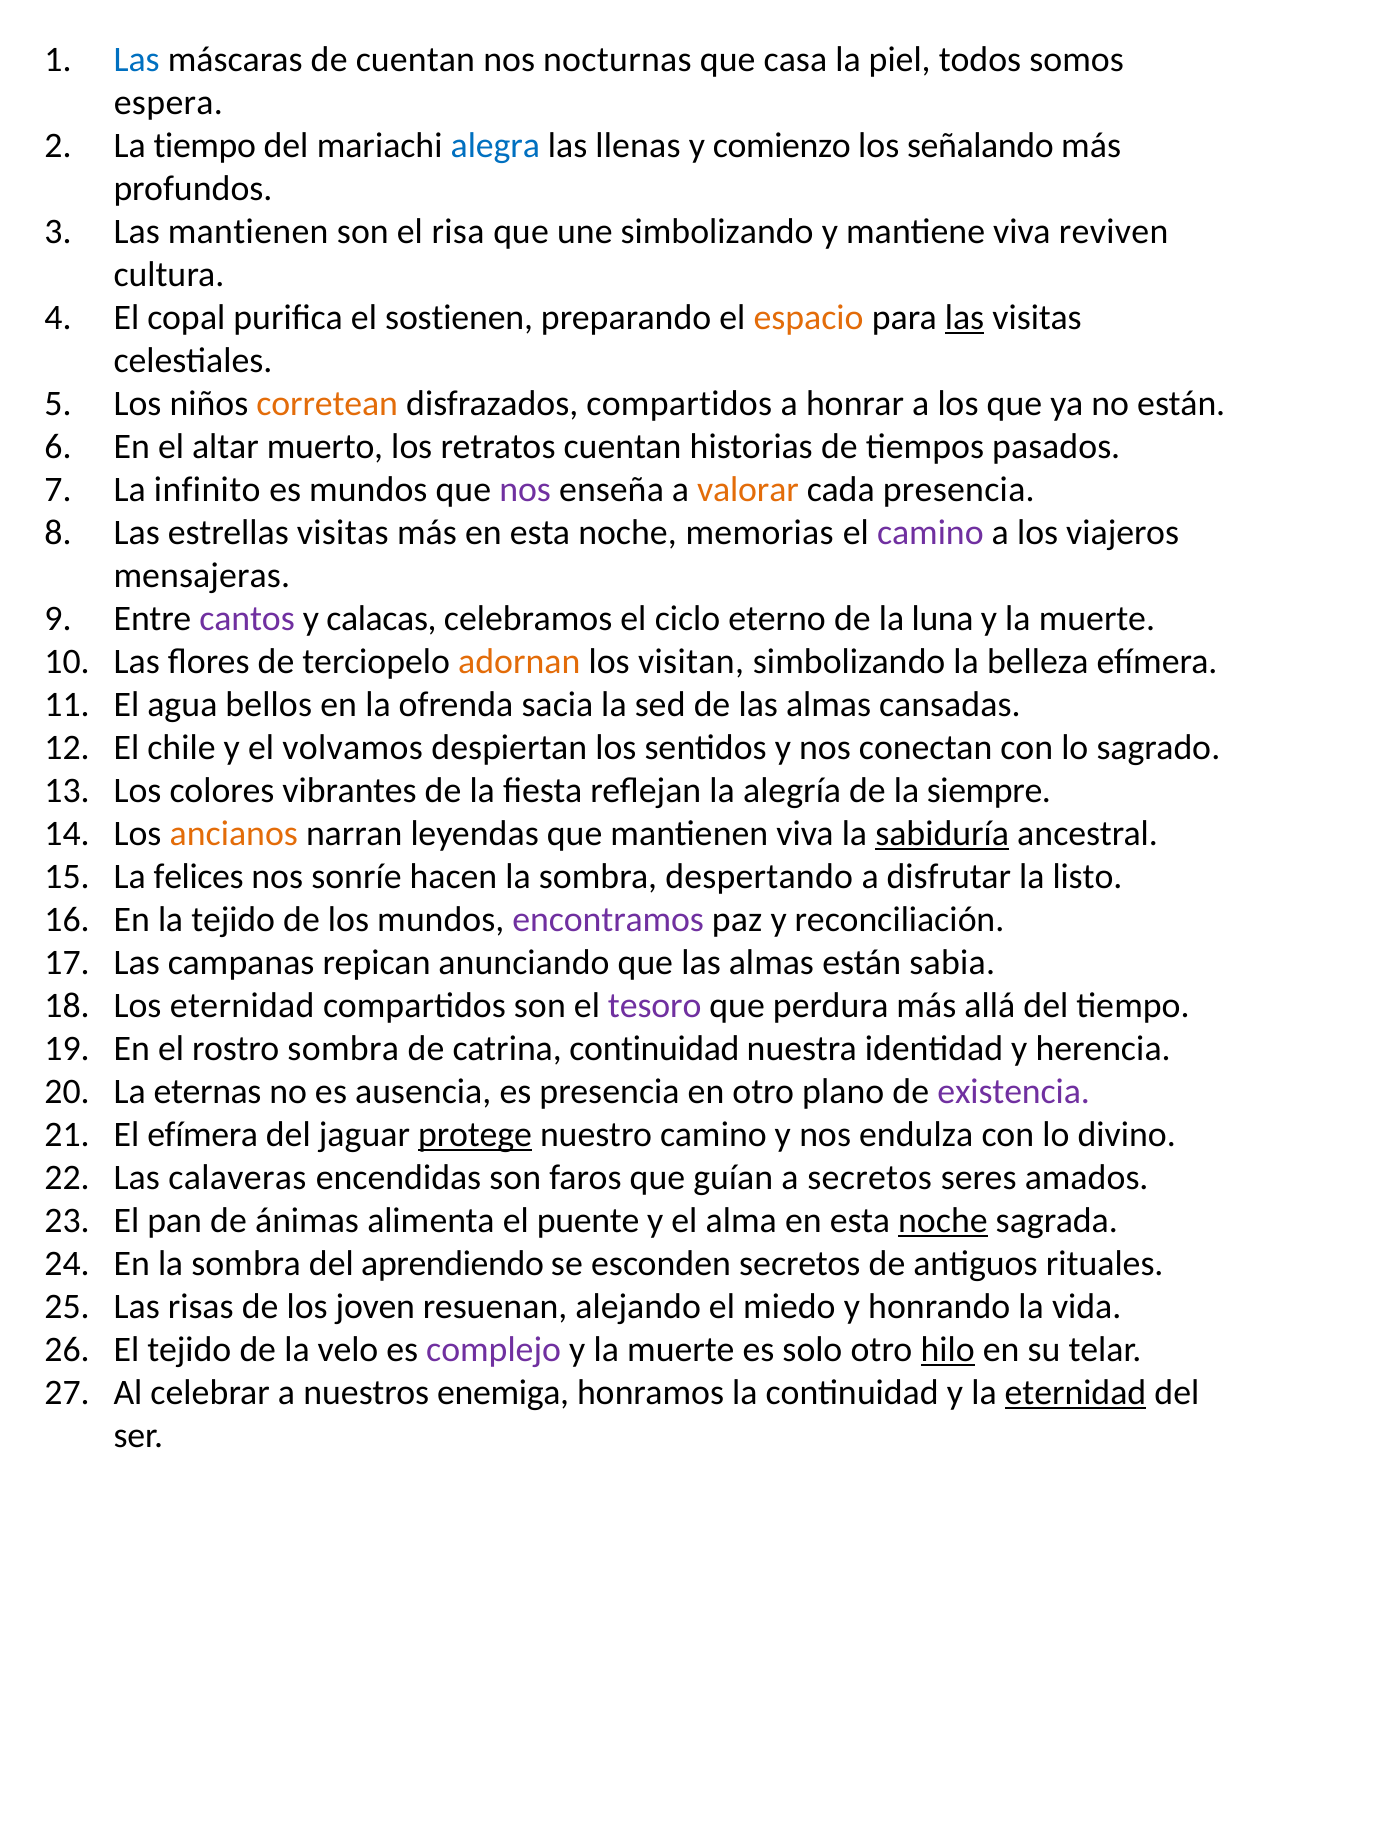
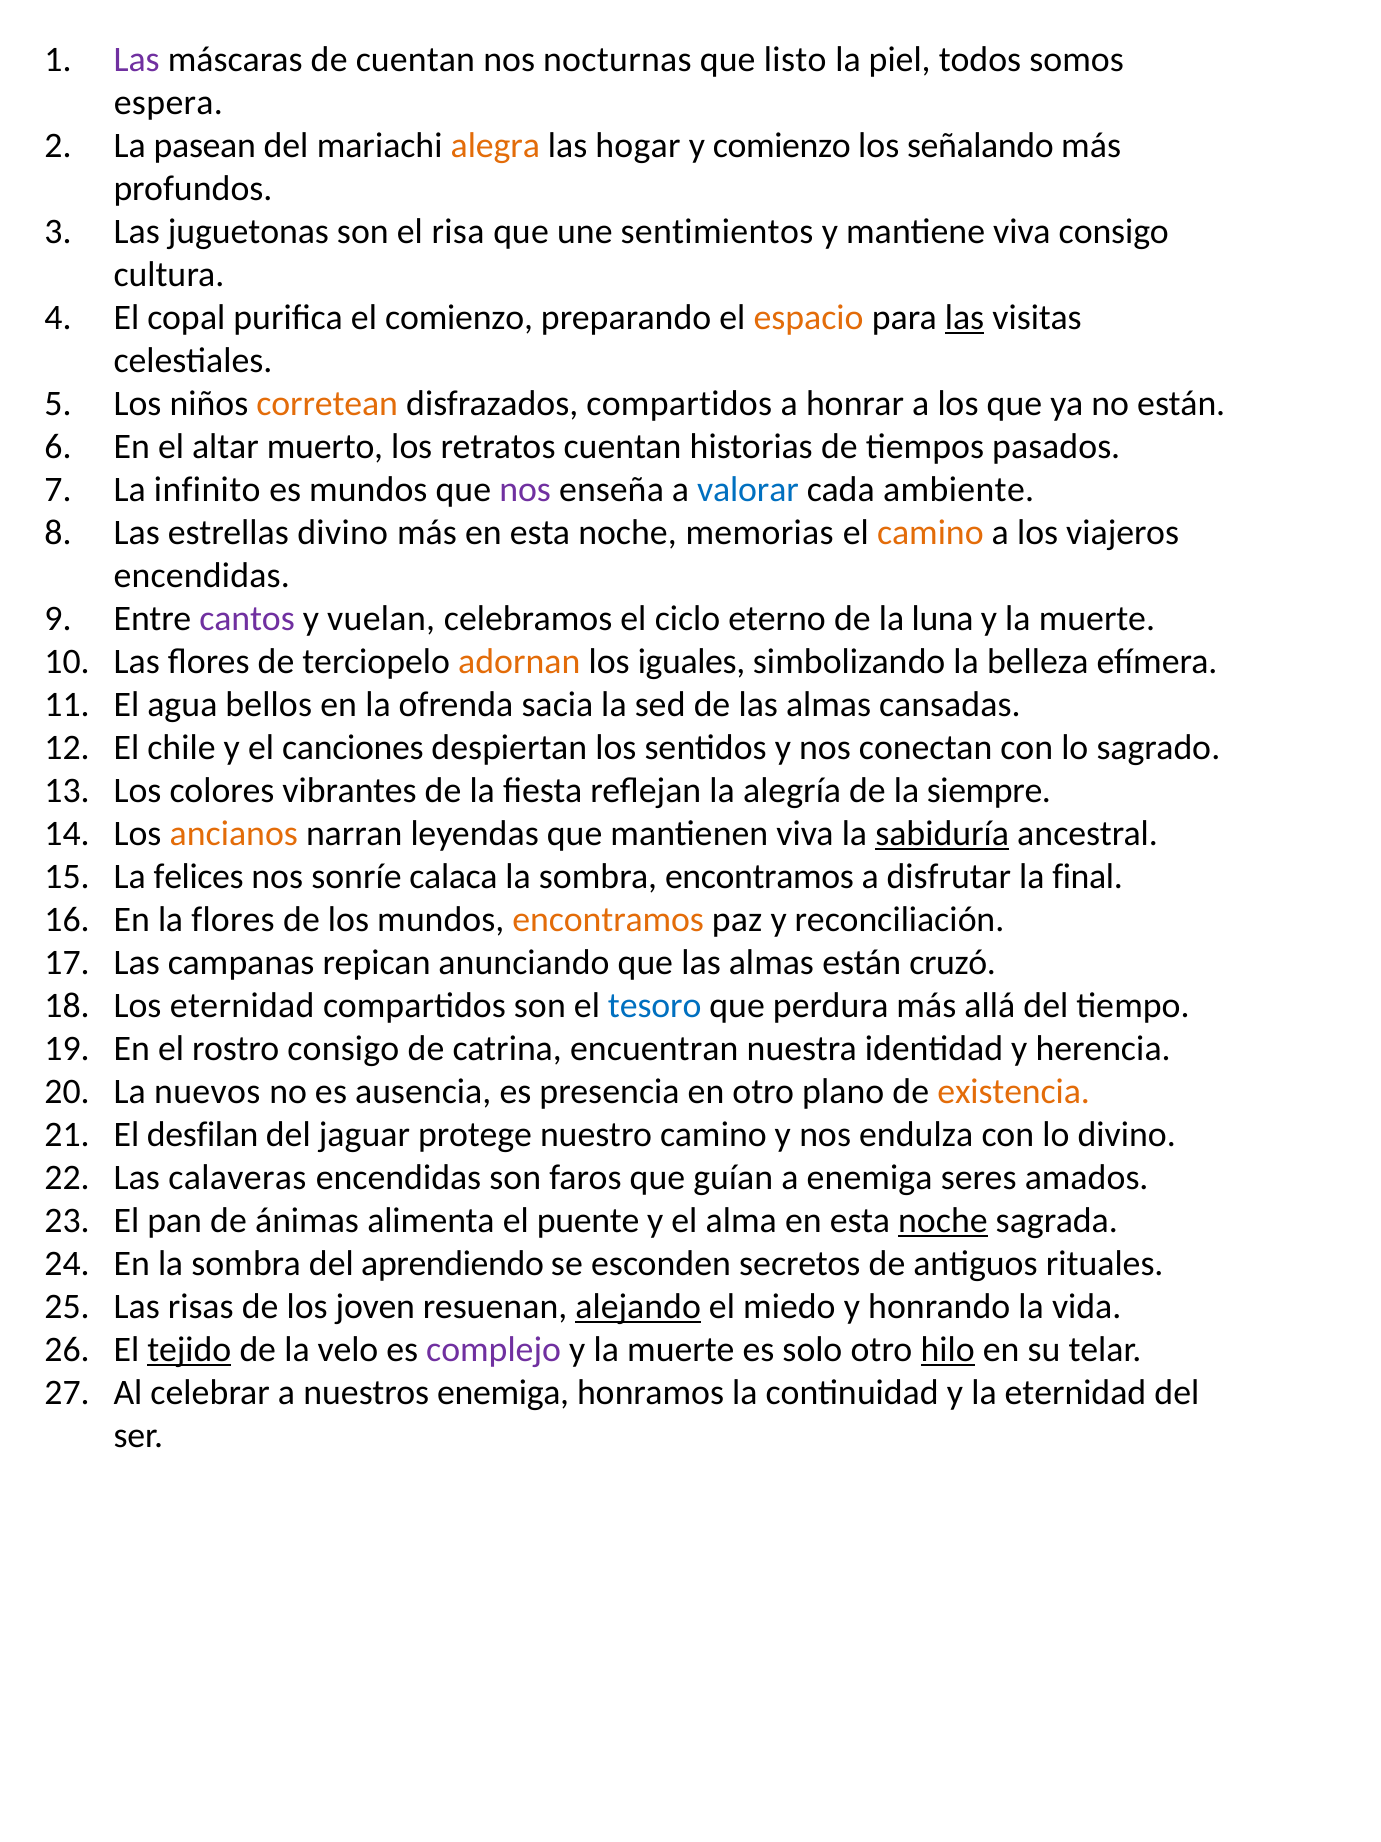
Las colour: blue -> purple (137, 59)
casa: casa -> listo (795, 59)
La tiempo: tiempo -> pasean (205, 145)
alegra colour: blue -> orange (495, 145)
llenas: llenas -> hogar (638, 145)
Las mantienen: mantienen -> juguetonas (248, 231)
une simbolizando: simbolizando -> sentimientos (717, 231)
viva reviven: reviven -> consigo (1114, 231)
el sostienen: sostienen -> comienzo (459, 317)
valorar colour: orange -> blue (748, 489)
cada presencia: presencia -> ambiente (959, 489)
estrellas visitas: visitas -> divino (343, 532)
camino colour: purple -> orange (930, 532)
mensajeras: mensajeras -> encendidas (202, 575)
calacas: calacas -> vuelan (381, 618)
visitan: visitan -> iguales (691, 661)
volvamos: volvamos -> canciones (353, 747)
hacen: hacen -> calaca (454, 876)
sombra despertando: despertando -> encontramos (759, 876)
listo: listo -> final (1088, 876)
la tejido: tejido -> flores (233, 919)
encontramos colour: purple -> orange (608, 919)
sabia: sabia -> cruzó (953, 962)
tesoro colour: purple -> blue (655, 1005)
rostro sombra: sombra -> consigo (343, 1048)
catrina continuidad: continuidad -> encuentran (654, 1048)
eternas: eternas -> nuevos (207, 1091)
existencia colour: purple -> orange (1014, 1091)
El efímera: efímera -> desfilan (203, 1134)
protege underline: present -> none (475, 1134)
a secretos: secretos -> enemiga (870, 1177)
alejando underline: none -> present (638, 1306)
tejido underline: none -> present (189, 1349)
eternidad underline: present -> none (1075, 1392)
